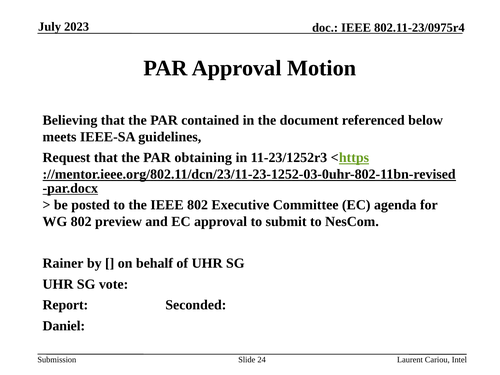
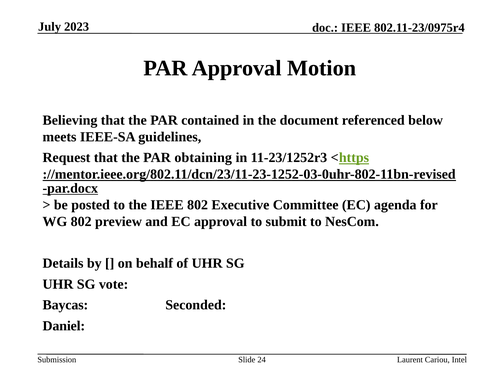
Rainer: Rainer -> Details (63, 263)
Report: Report -> Baycas (65, 305)
